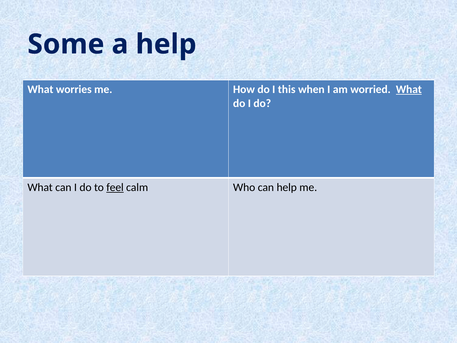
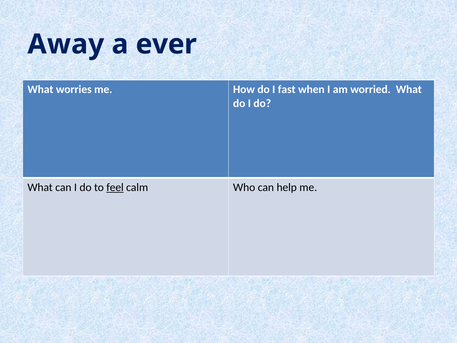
Some: Some -> Away (66, 44)
a help: help -> ever (166, 44)
this: this -> fast (287, 89)
What underline: present -> none (409, 89)
